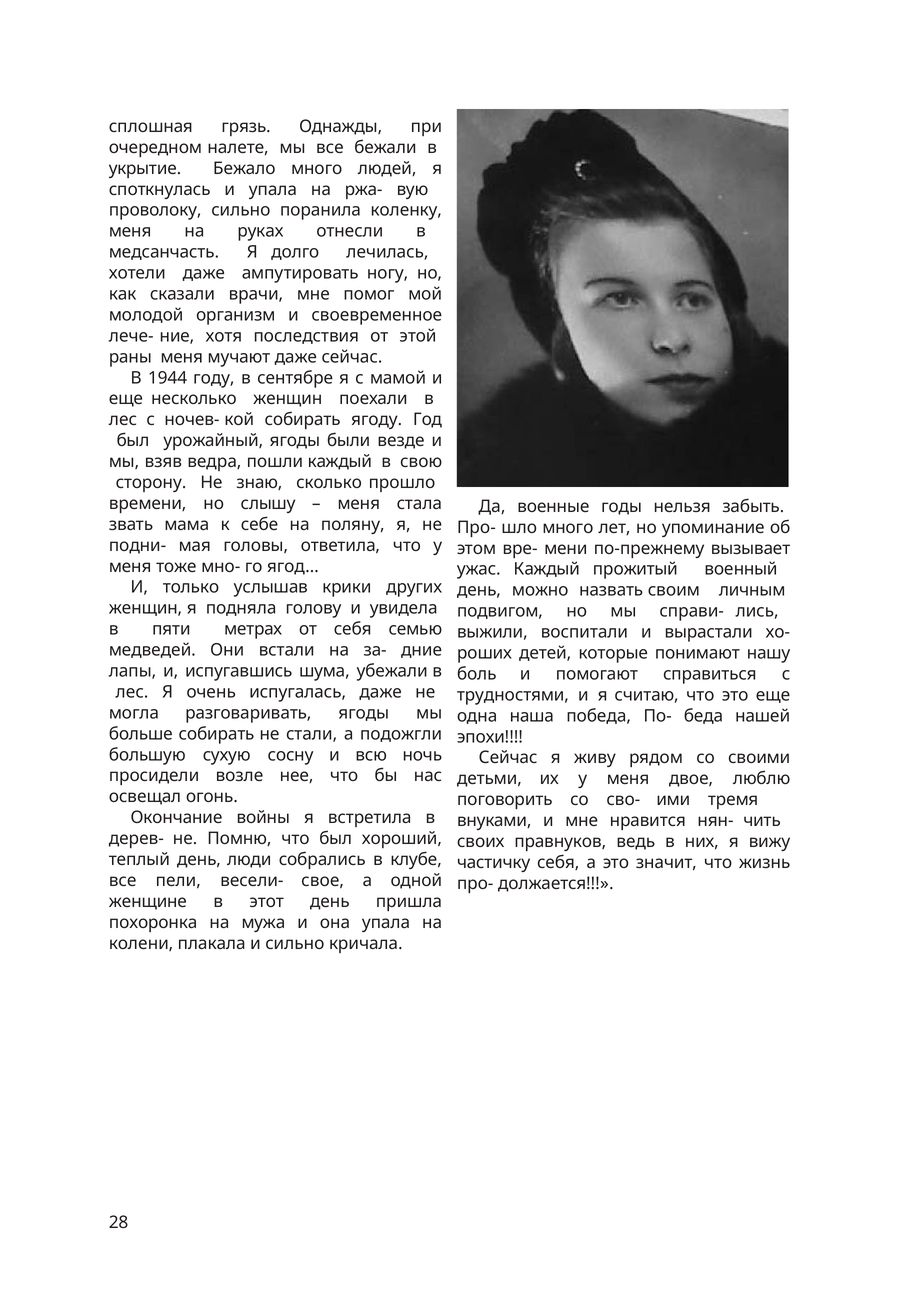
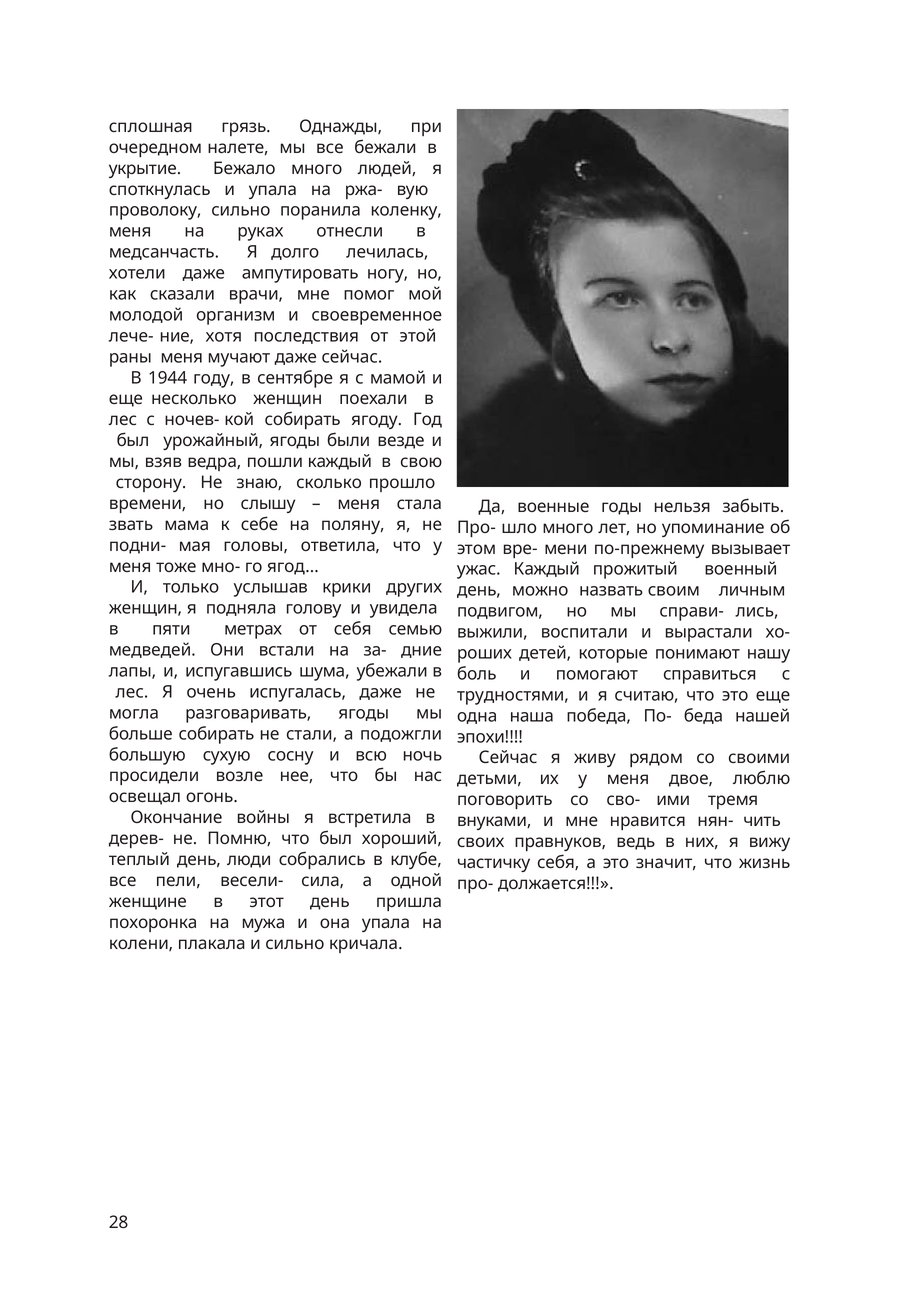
свое: свое -> сила (323, 880)
